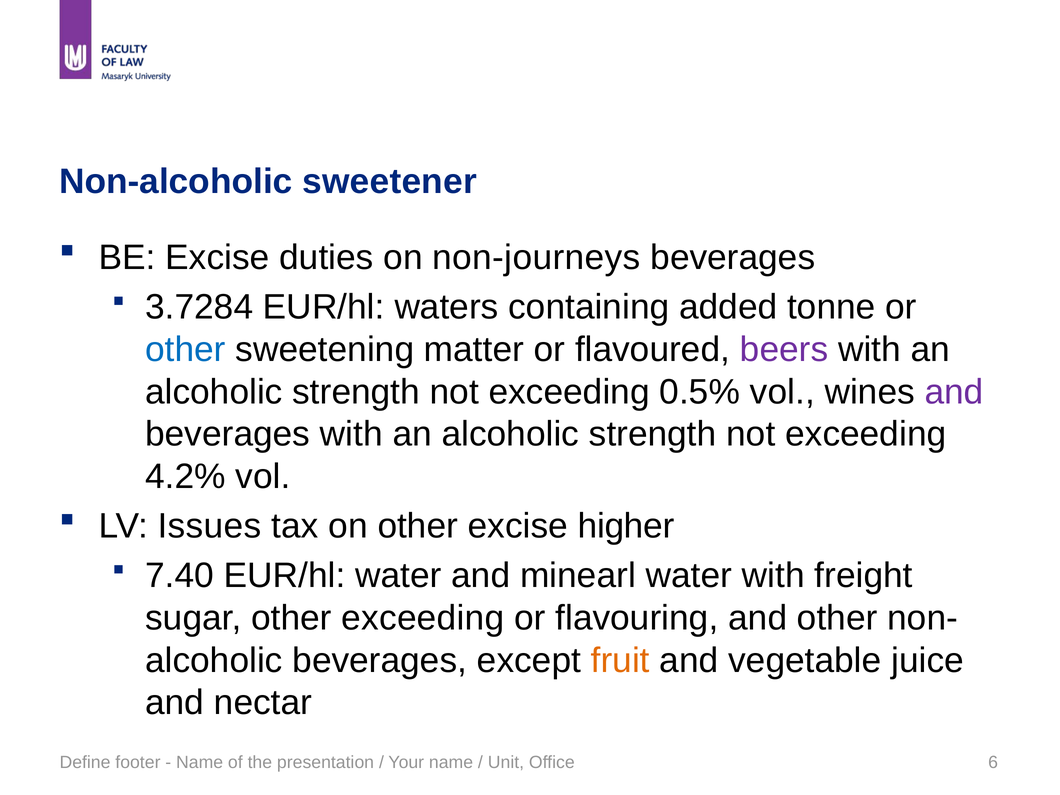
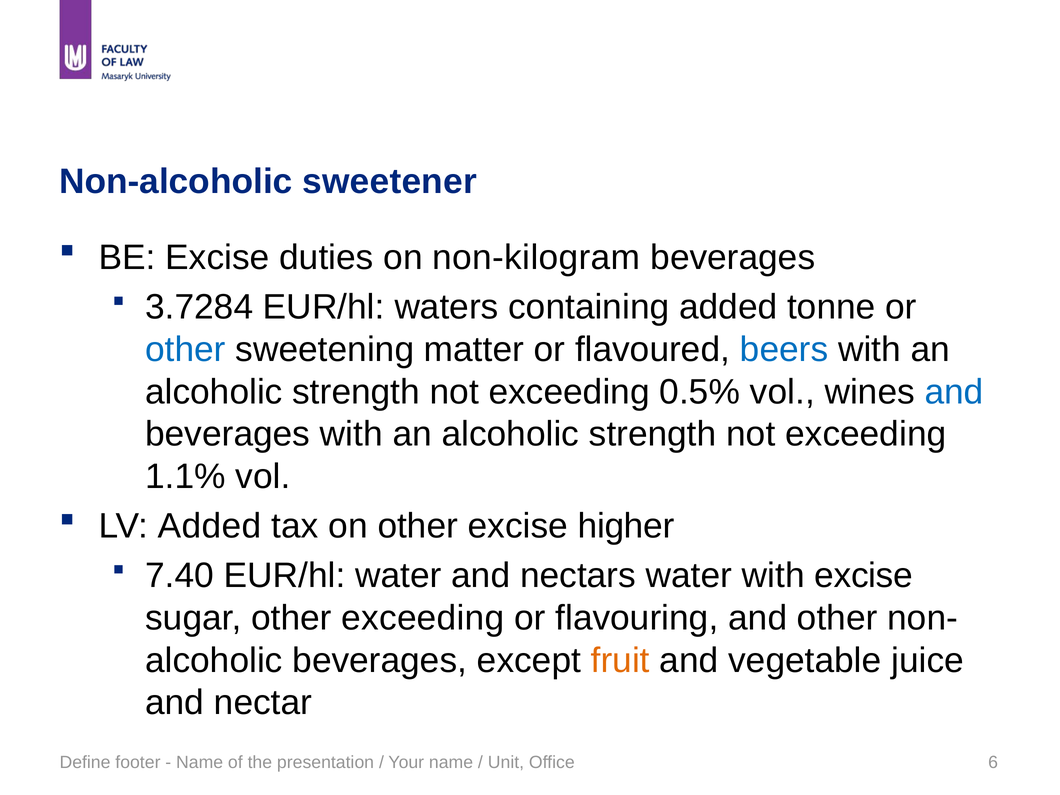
non-journeys: non-journeys -> non-kilogram (536, 258)
beers colour: purple -> blue (784, 349)
and colour: purple -> blue (954, 392)
4.2%: 4.2% -> 1.1% (185, 477)
LV Issues: Issues -> Added (210, 526)
minearl: minearl -> nectars (578, 576)
with freight: freight -> excise (864, 576)
